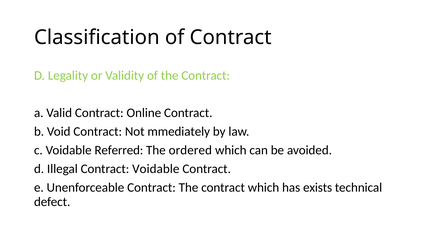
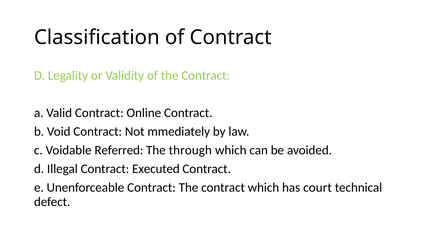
ordered: ordered -> through (190, 150)
Contract Voidable: Voidable -> Executed (156, 169)
exists: exists -> court (317, 188)
